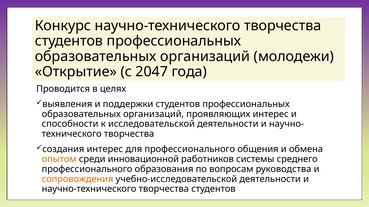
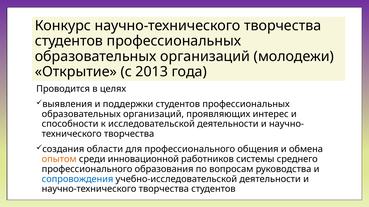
2047: 2047 -> 2013 (152, 72)
создания интерес: интерес -> области (105, 150)
сопровождения colour: orange -> blue (78, 179)
